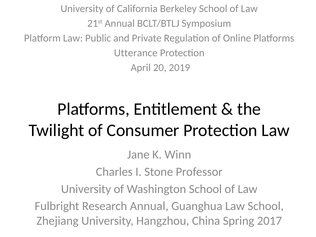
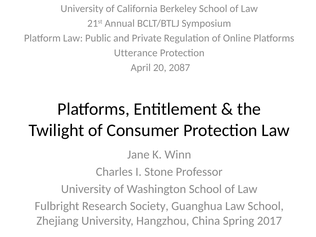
2019: 2019 -> 2087 (179, 68)
Research Annual: Annual -> Society (149, 206)
